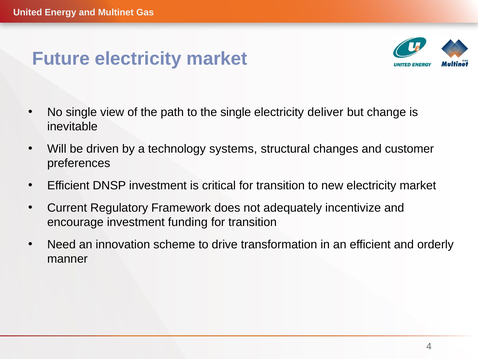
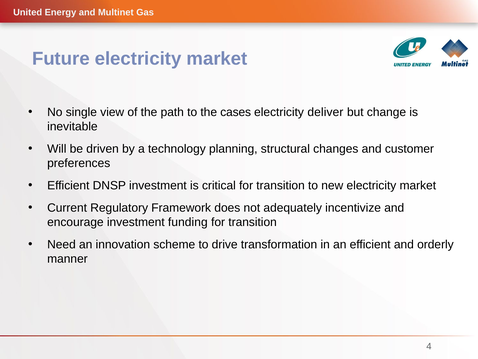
the single: single -> cases (236, 112)
systems: systems -> planning (233, 149)
